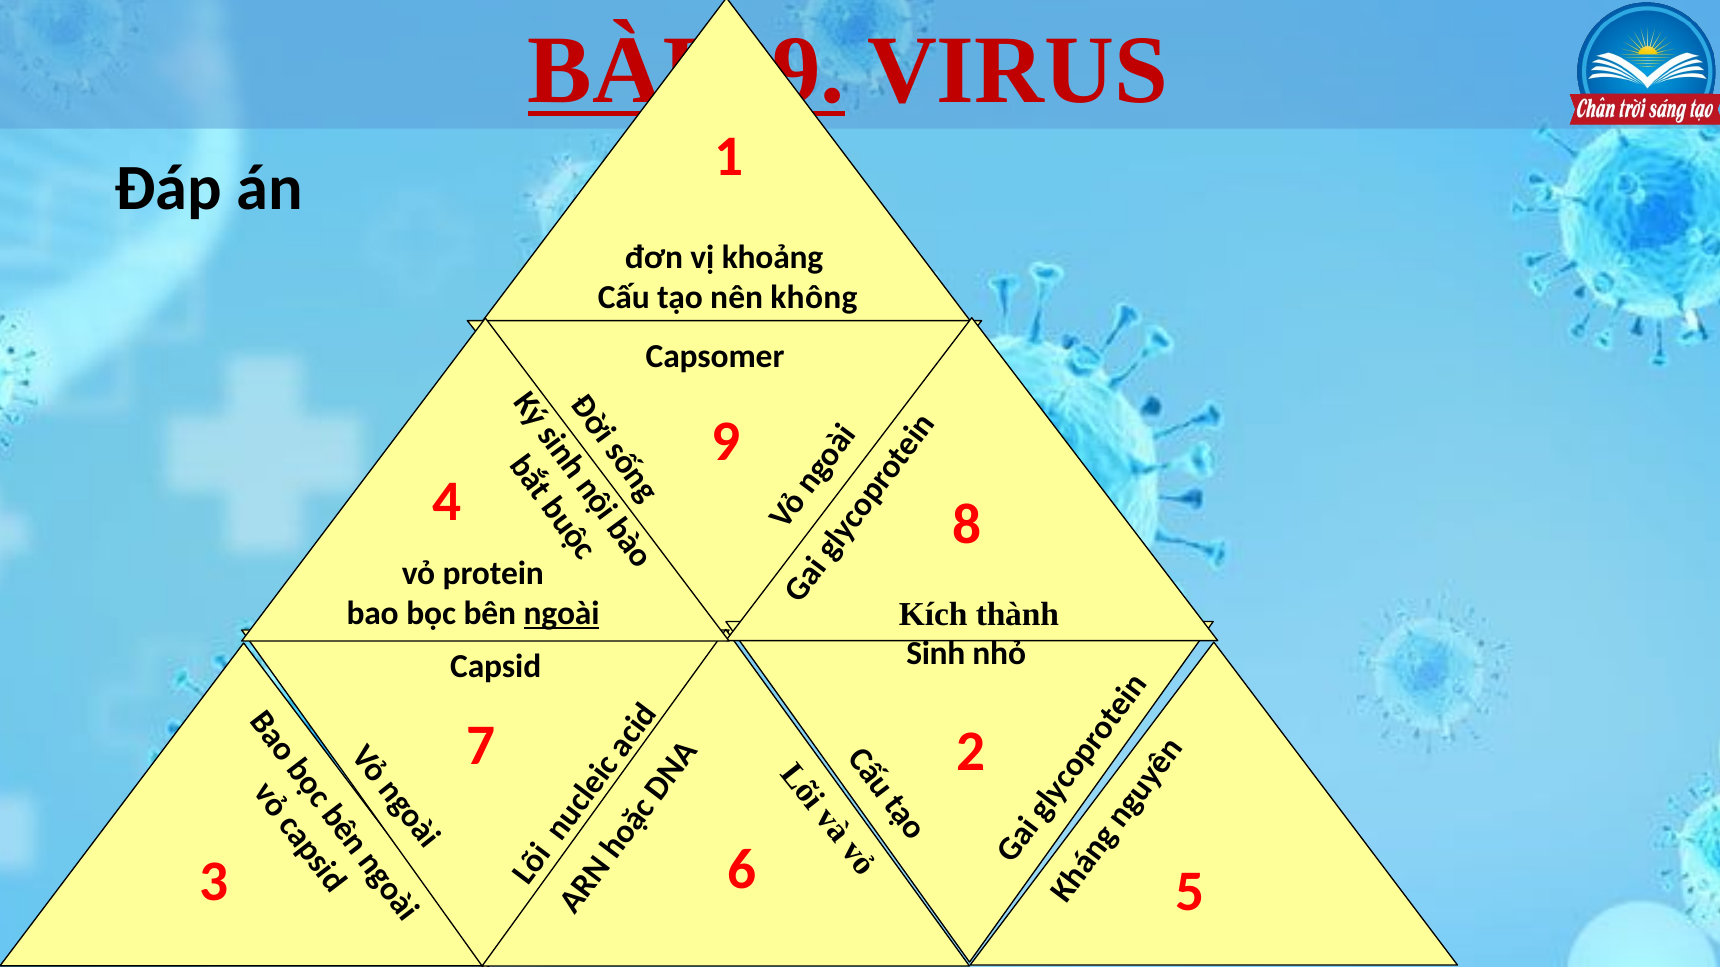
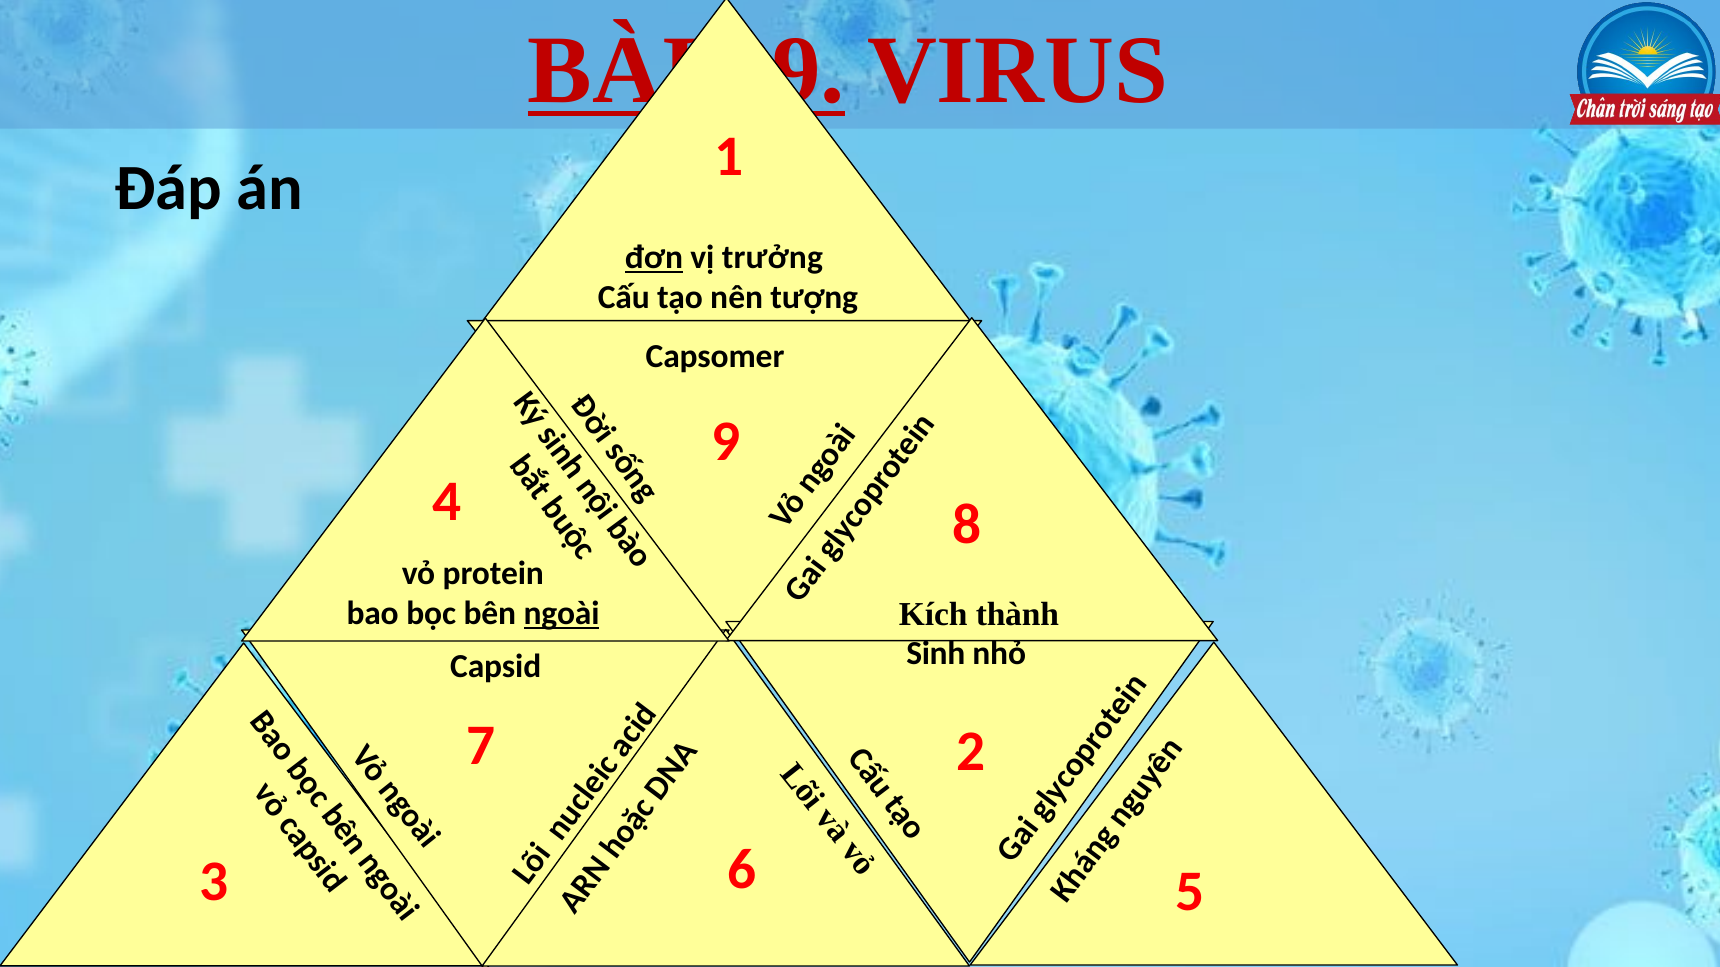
đơn underline: none -> present (654, 257)
khoảng: khoảng -> trưởng (772, 257)
không: không -> tượng (814, 298)
